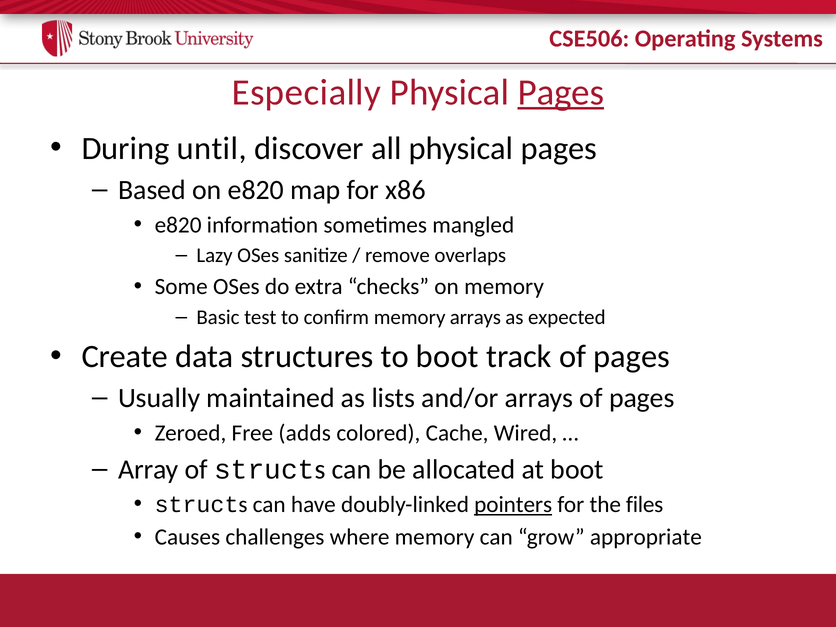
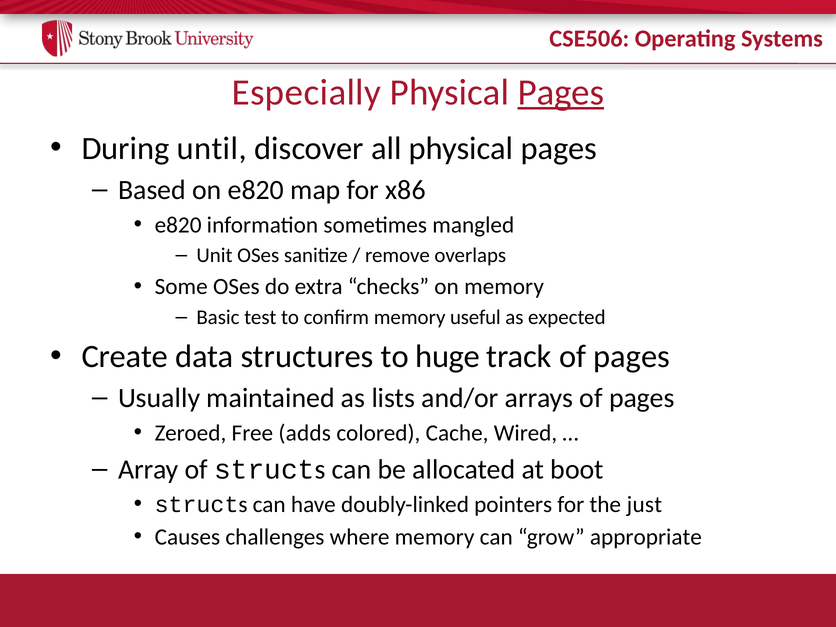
Lazy: Lazy -> Unit (215, 255)
memory arrays: arrays -> useful (475, 317)
to boot: boot -> huge (448, 357)
pointers underline: present -> none (513, 505)
files: files -> just (644, 505)
